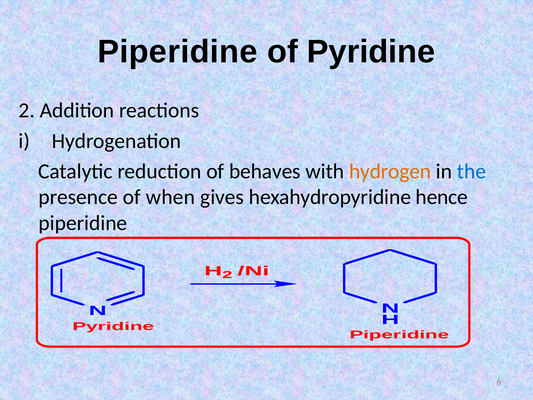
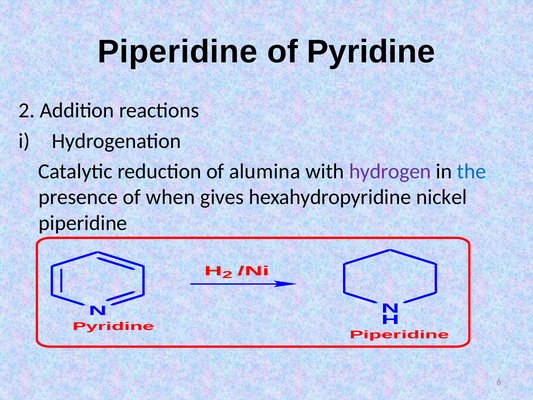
behaves: behaves -> alumina (265, 171)
hydrogen colour: orange -> purple (390, 171)
hence: hence -> nickel (442, 197)
